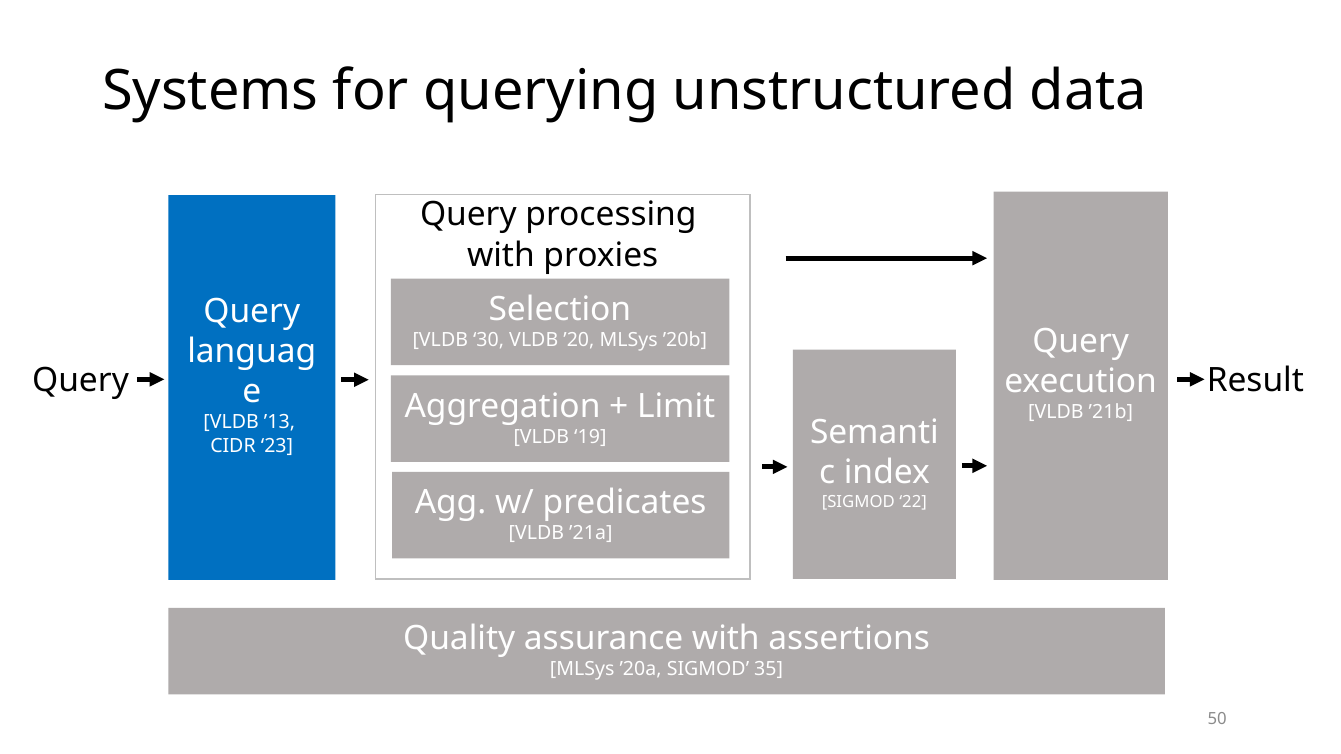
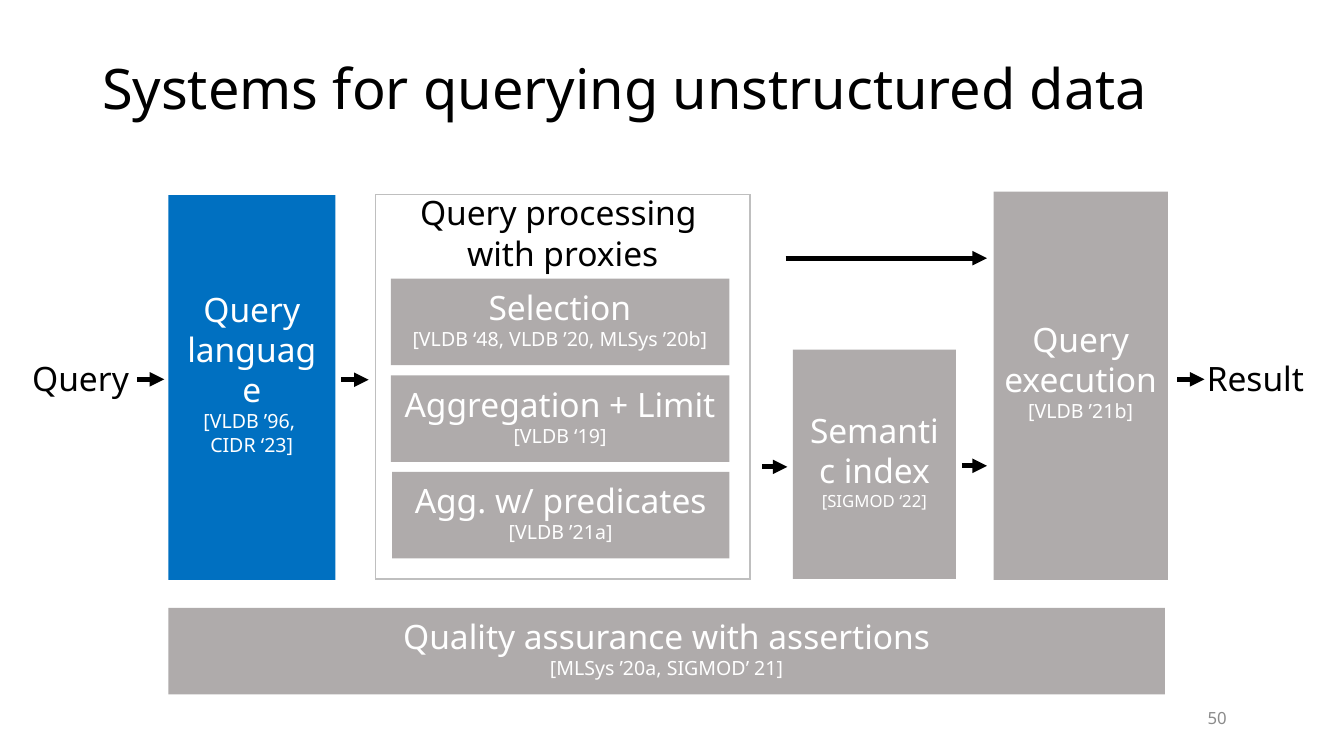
30: 30 -> 48 (489, 340)
’13: ’13 -> ’96 (280, 423)
35: 35 -> 21 (769, 669)
